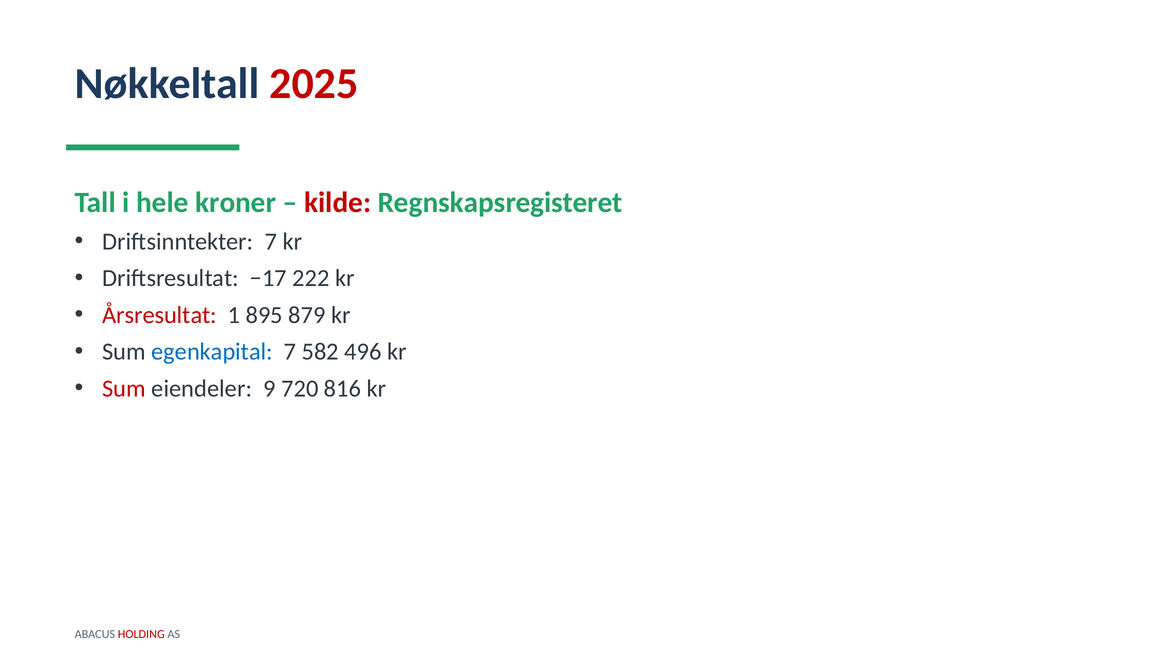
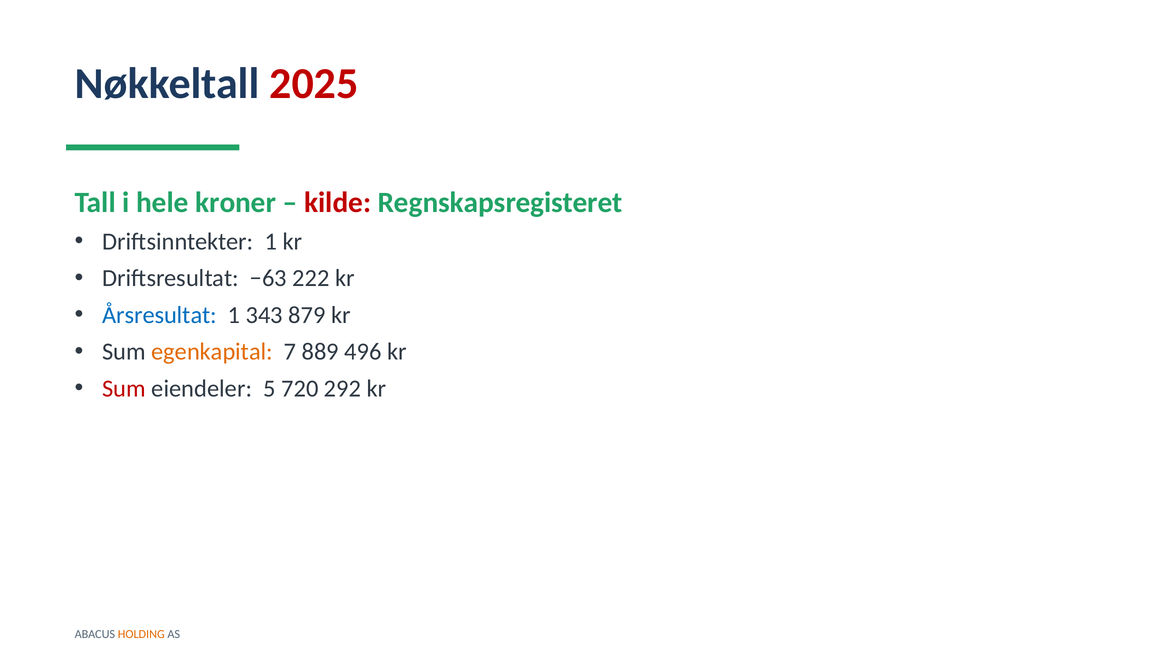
Driftsinntekter 7: 7 -> 1 (271, 241)
−17: −17 -> −63 (268, 278)
Årsresultat colour: red -> blue (160, 315)
895: 895 -> 343 (264, 315)
egenkapital colour: blue -> orange (212, 352)
582: 582 -> 889 (320, 352)
9: 9 -> 5 (269, 388)
816: 816 -> 292 (343, 388)
HOLDING colour: red -> orange (141, 634)
